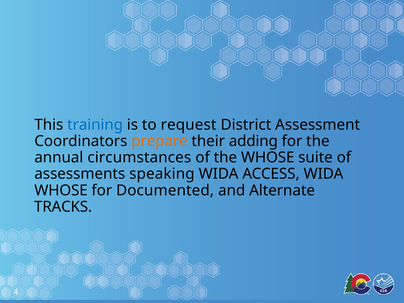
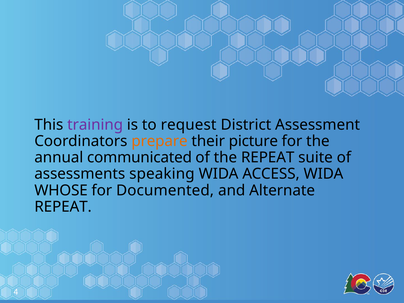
training colour: blue -> purple (95, 125)
adding: adding -> picture (253, 141)
circumstances: circumstances -> communicated (139, 158)
the WHOSE: WHOSE -> REPEAT (268, 158)
TRACKS: TRACKS -> REPEAT (63, 207)
